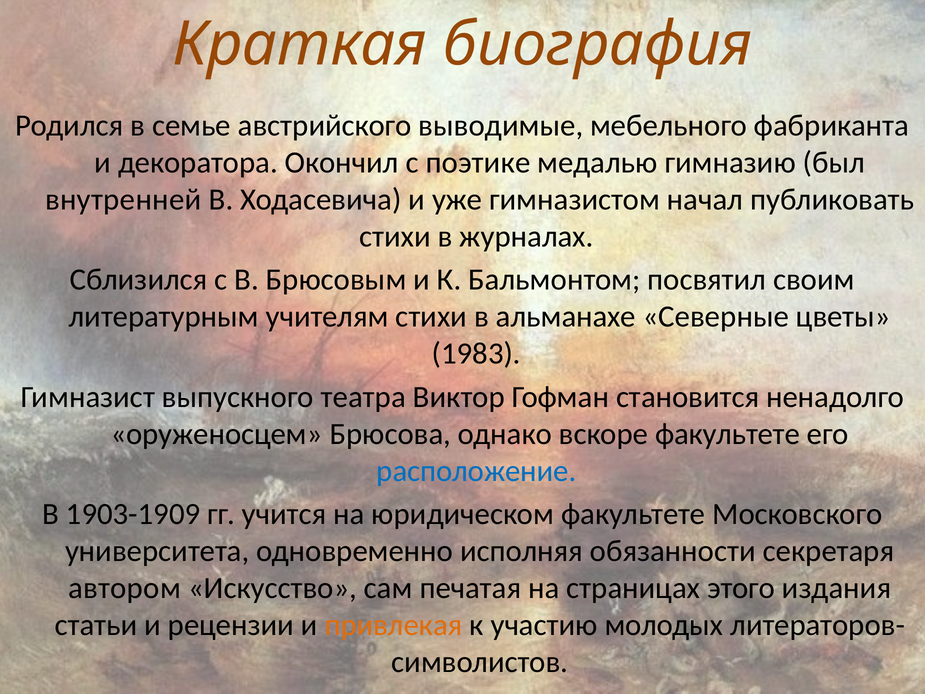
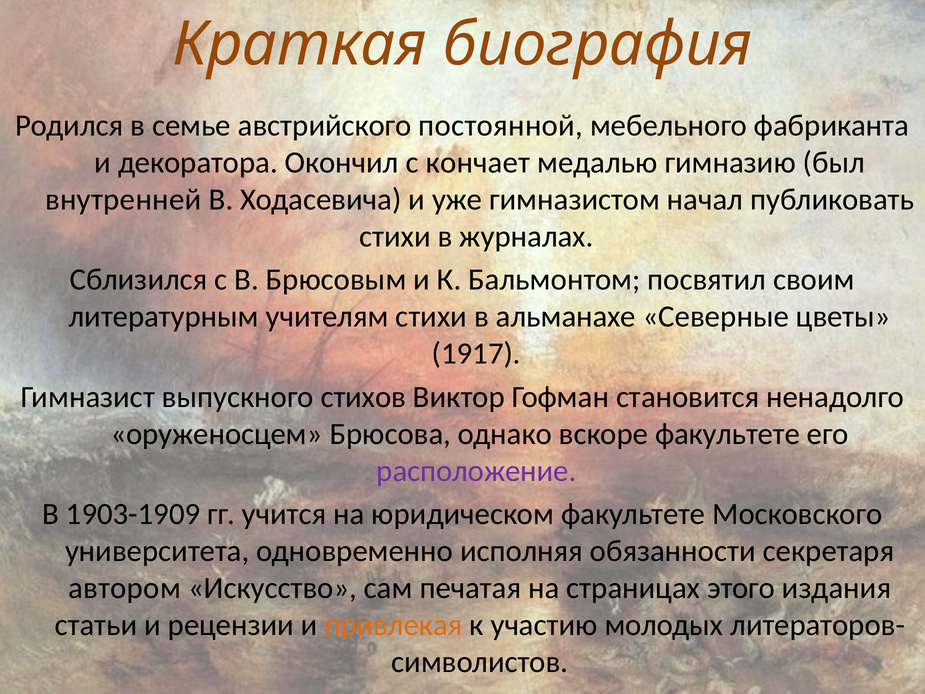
выводимые: выводимые -> постоянной (501, 126)
поэтике: поэтике -> кончает (478, 163)
1983: 1983 -> 1917 (476, 354)
театра: театра -> стихов (363, 397)
расположение colour: blue -> purple (476, 471)
